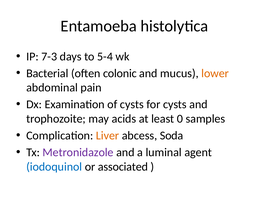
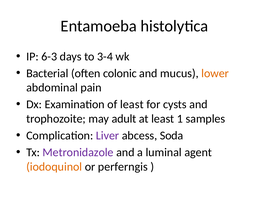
7-3: 7-3 -> 6-3 (49, 56)
5-4: 5-4 -> 3-4 (105, 56)
of cysts: cysts -> least (132, 104)
acids: acids -> adult (124, 119)
0: 0 -> 1 (180, 119)
Liver colour: orange -> purple (108, 135)
iodoquinol colour: blue -> orange (54, 166)
associated: associated -> perferngis (123, 166)
